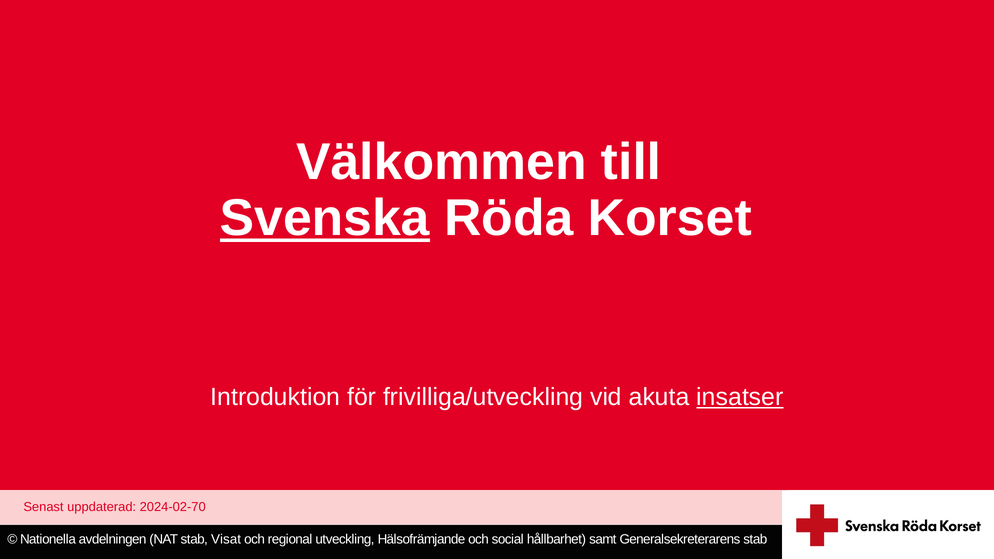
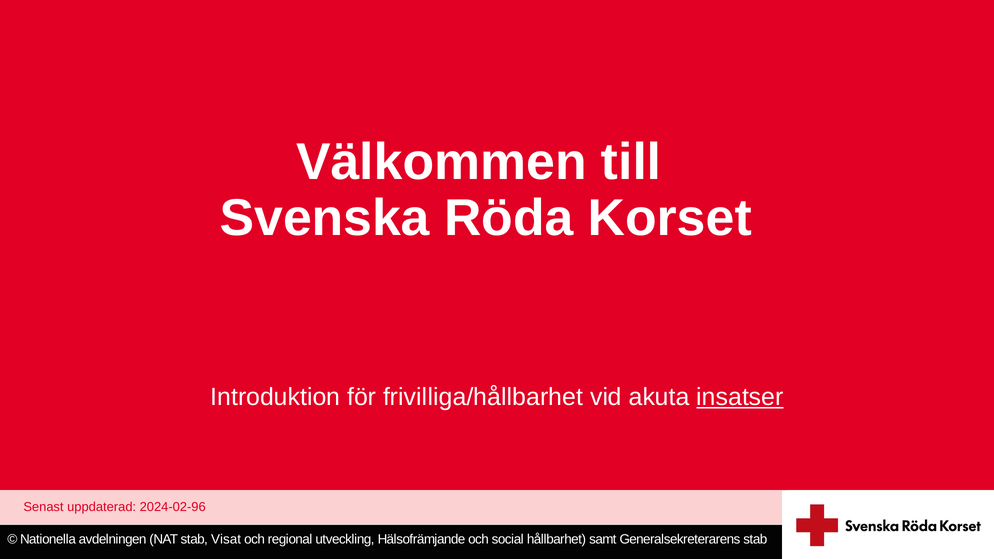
Svenska underline: present -> none (325, 218)
frivilliga/utveckling: frivilliga/utveckling -> frivilliga/hållbarhet (483, 397)
2024-02-70: 2024-02-70 -> 2024-02-96 (173, 507)
